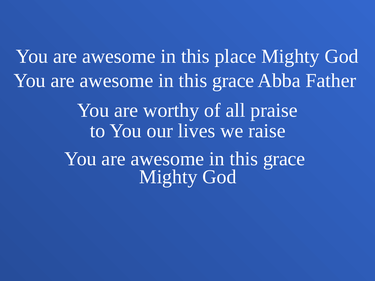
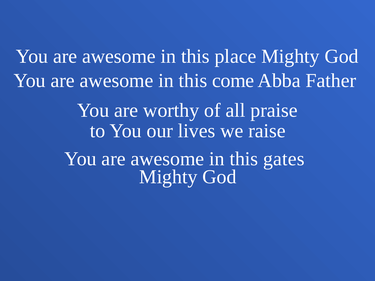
grace: grace -> come (233, 81)
grace: grace -> gates (284, 159)
